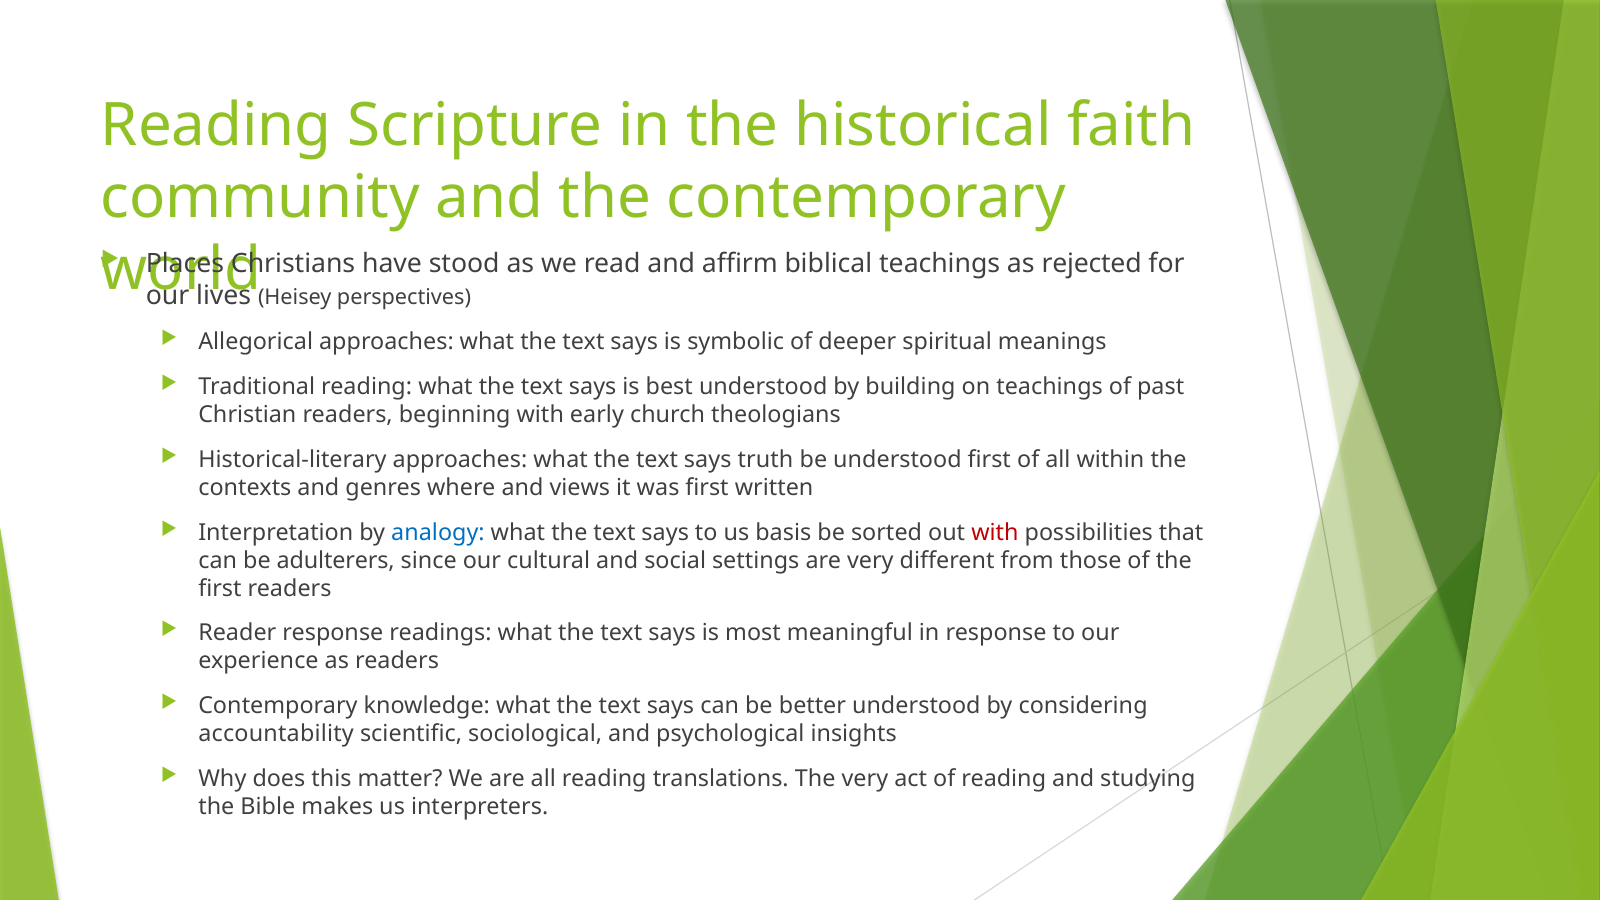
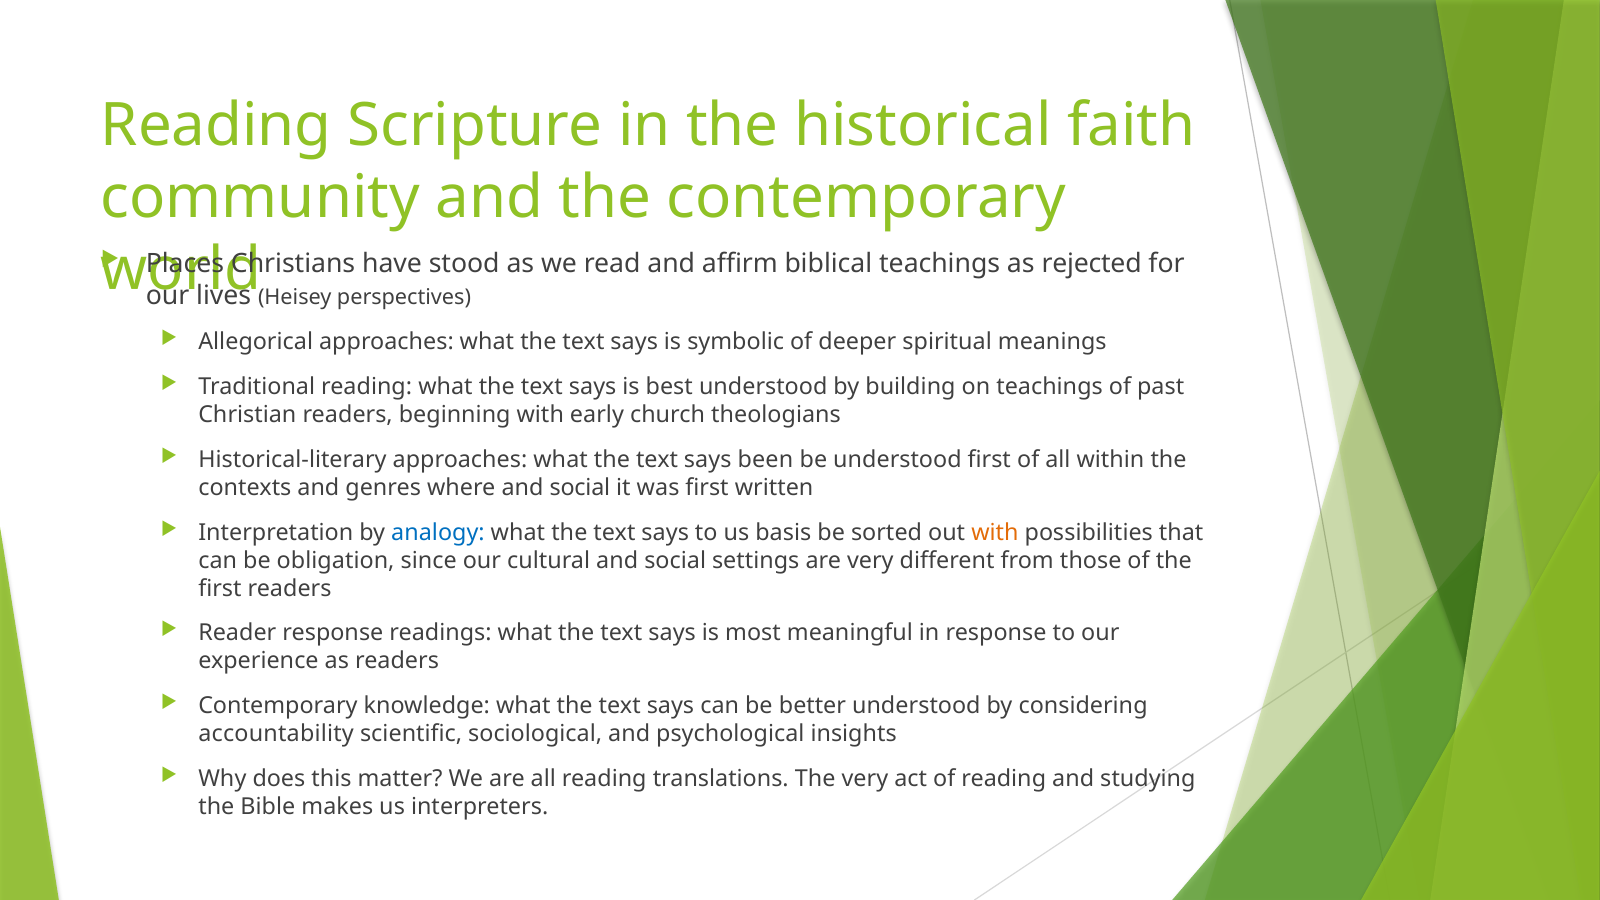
truth: truth -> been (765, 460)
where and views: views -> social (580, 488)
with colour: red -> orange (995, 532)
adulterers: adulterers -> obligation (336, 560)
